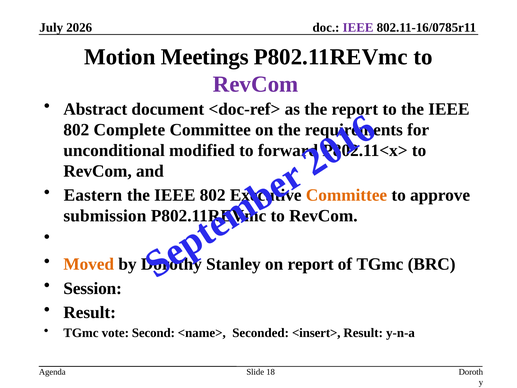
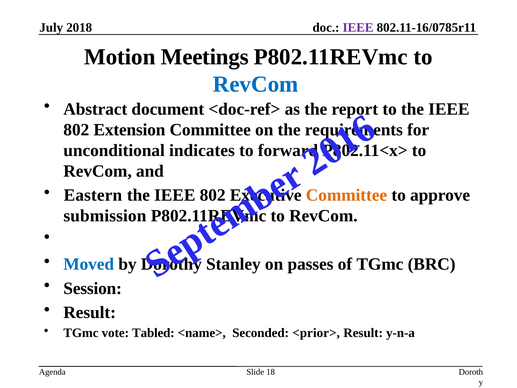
2026: 2026 -> 2018 (79, 28)
RevCom colour: purple -> blue (256, 84)
Complete: Complete -> Extension (129, 130)
modified: modified -> indicates (202, 150)
Moved colour: orange -> blue (89, 264)
on report: report -> passes (310, 264)
Second: Second -> Tabled (153, 333)
<insert>: <insert> -> <prior> (316, 333)
